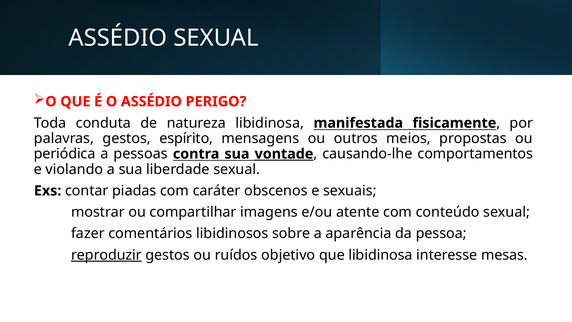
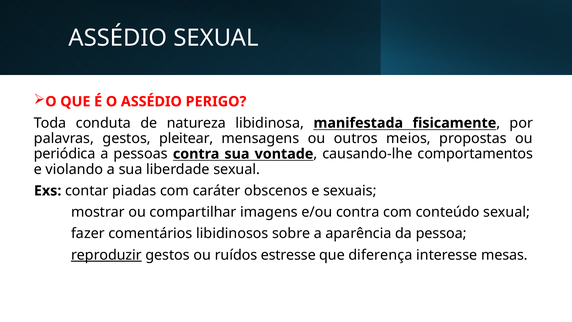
espírito: espírito -> pleitear (186, 138)
vontade underline: present -> none (284, 154)
e/ou atente: atente -> contra (358, 212)
objetivo: objetivo -> estresse (288, 255)
que libidinosa: libidinosa -> diferença (380, 255)
